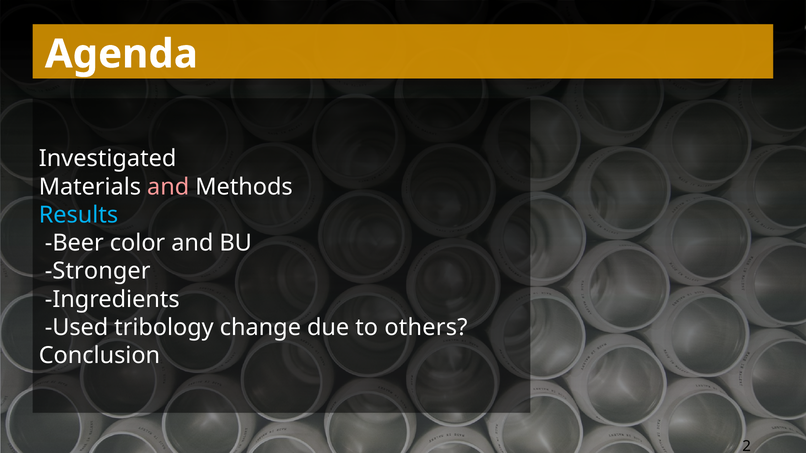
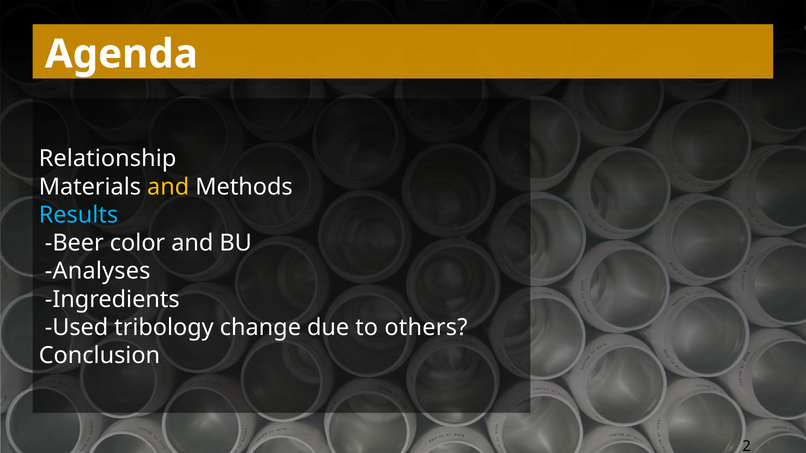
Investigated: Investigated -> Relationship (108, 159)
and colour: pink -> yellow (168, 187)
Stronger: Stronger -> Analyses (98, 271)
